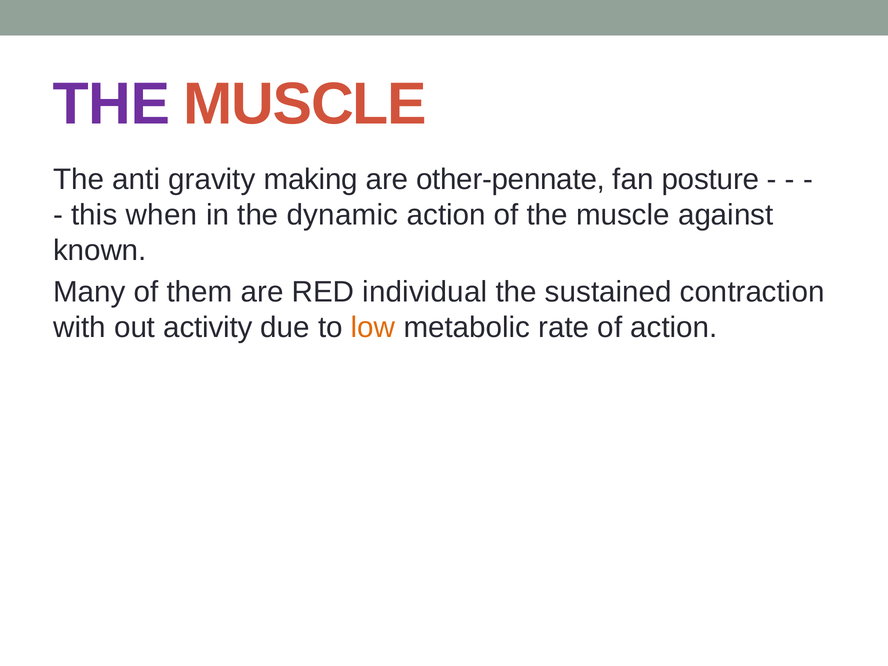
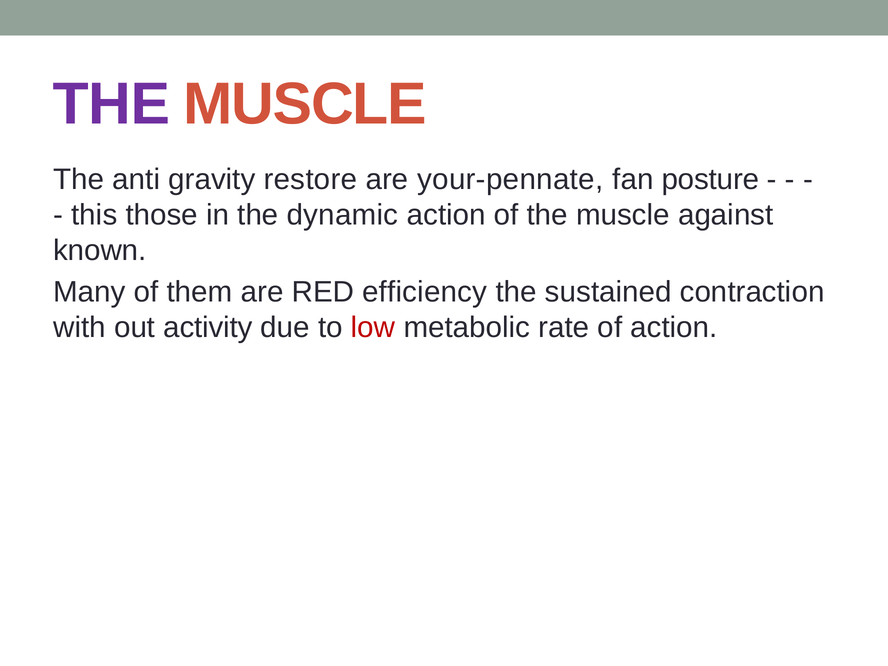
making: making -> restore (310, 180)
other-pennate: other-pennate -> your-pennate (510, 180)
when: when -> those (162, 215)
individual: individual -> efficiency (425, 292)
low colour: orange -> red (373, 328)
